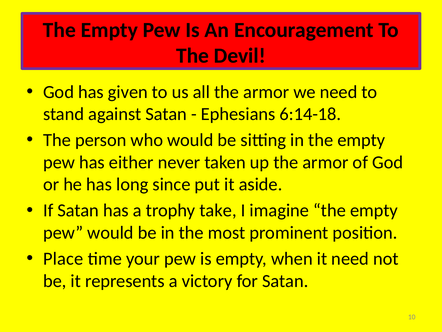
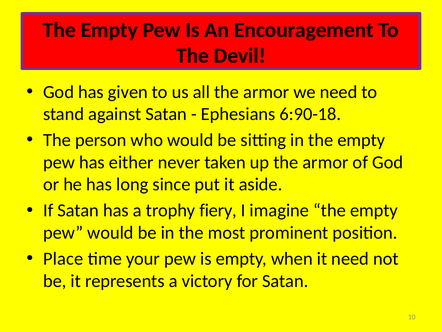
6:14-18: 6:14-18 -> 6:90-18 (310, 114)
take: take -> fiery (218, 210)
